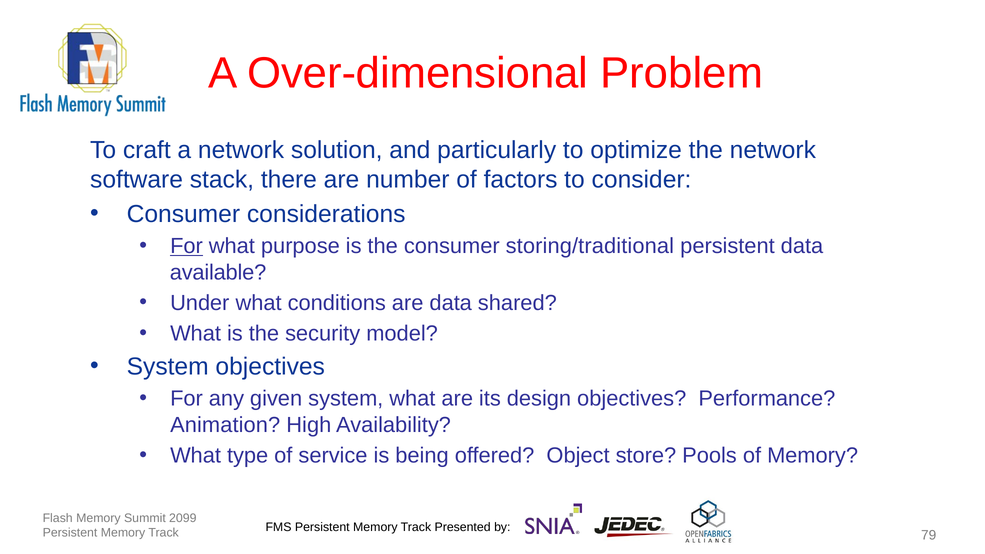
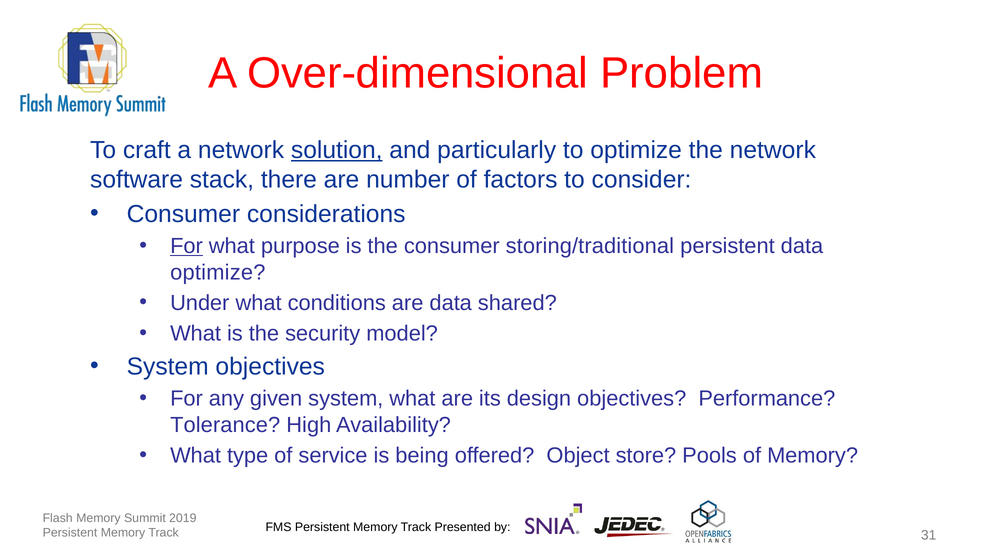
solution underline: none -> present (337, 150)
available: available -> optimize (218, 272)
Animation: Animation -> Tolerance (225, 425)
2099: 2099 -> 2019 (183, 518)
79: 79 -> 31 (929, 535)
